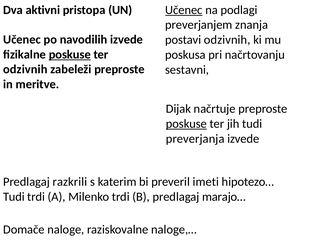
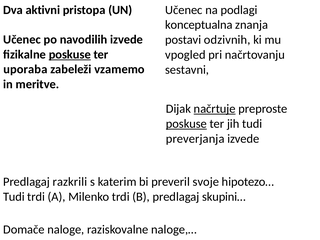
Učenec underline: present -> none (184, 10)
preverjanjem: preverjanjem -> konceptualna (199, 25)
poskusa: poskusa -> vpogled (185, 55)
odzivnih: odzivnih -> uporaba (25, 69)
zabeleži preproste: preproste -> vzamemo (119, 69)
načrtuje underline: none -> present (215, 109)
imeti: imeti -> svoje (206, 182)
marajo…: marajo… -> skupini… (224, 197)
